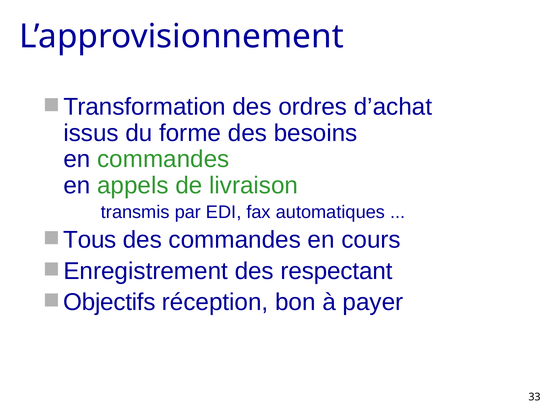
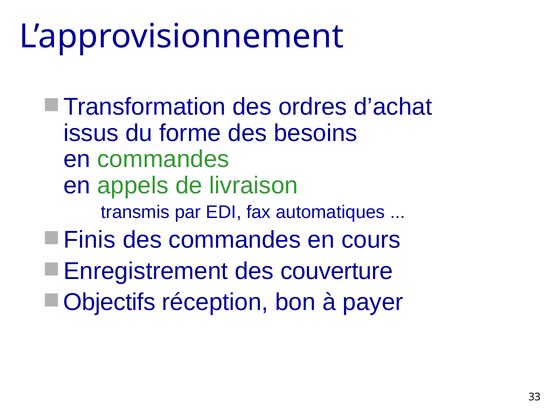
Tous: Tous -> Finis (90, 240)
respectant: respectant -> couverture (337, 271)
